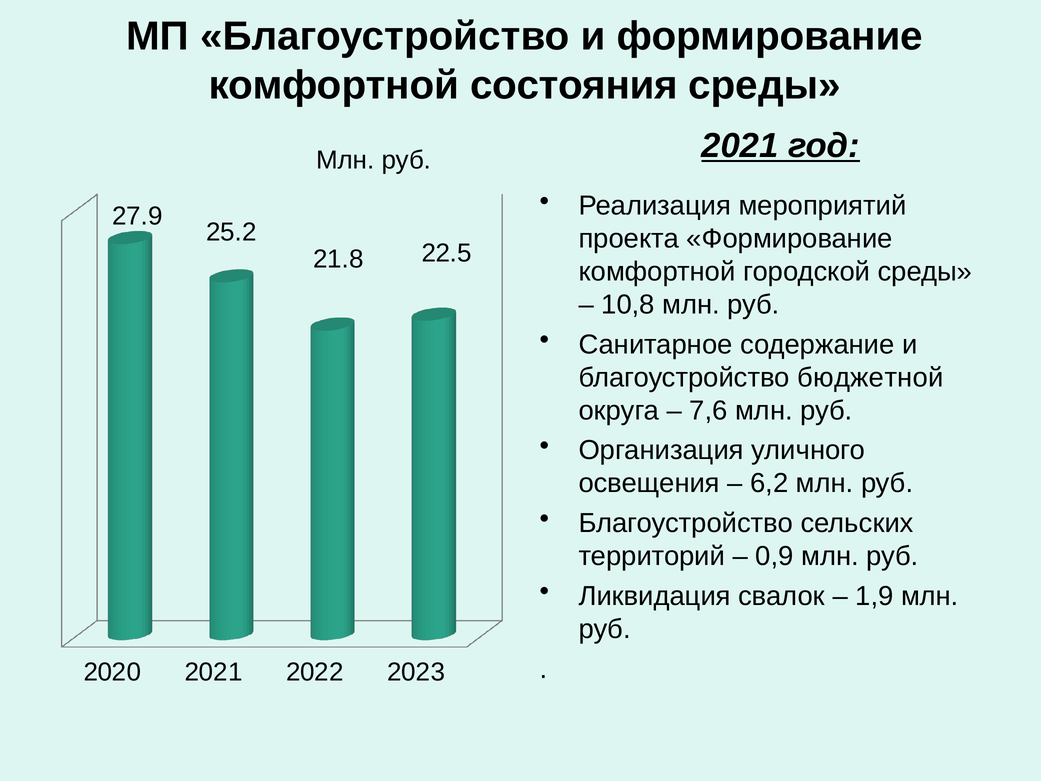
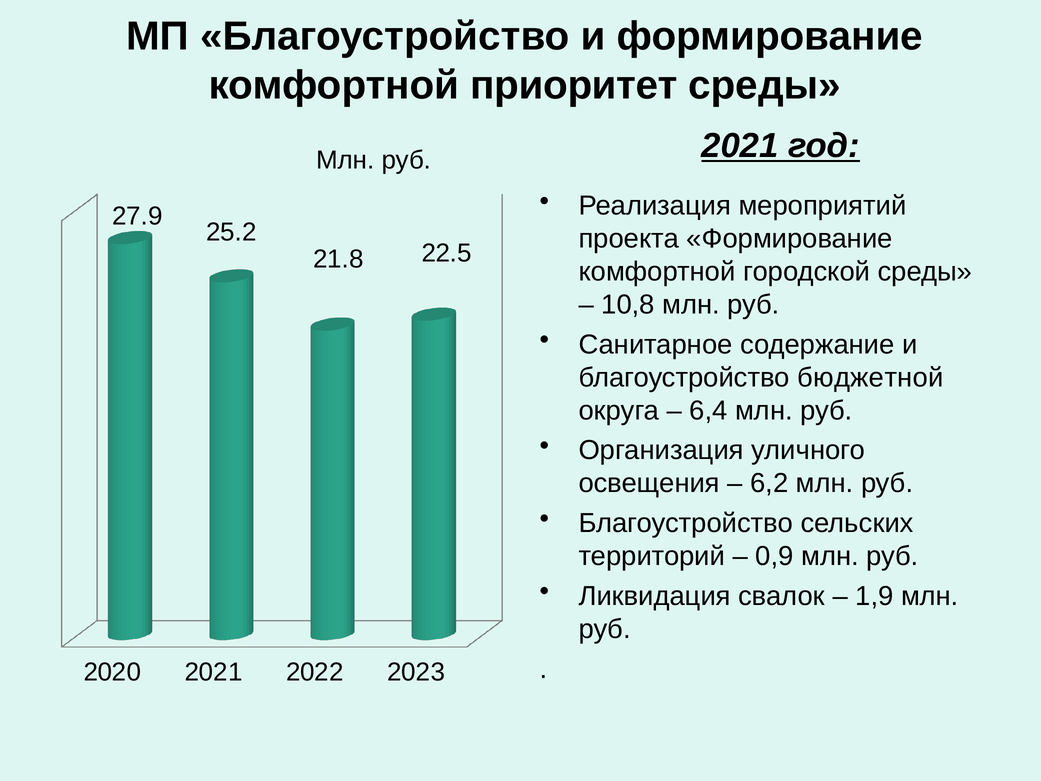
состояния: состояния -> приоритет (574, 85)
7,6: 7,6 -> 6,4 (709, 410)
